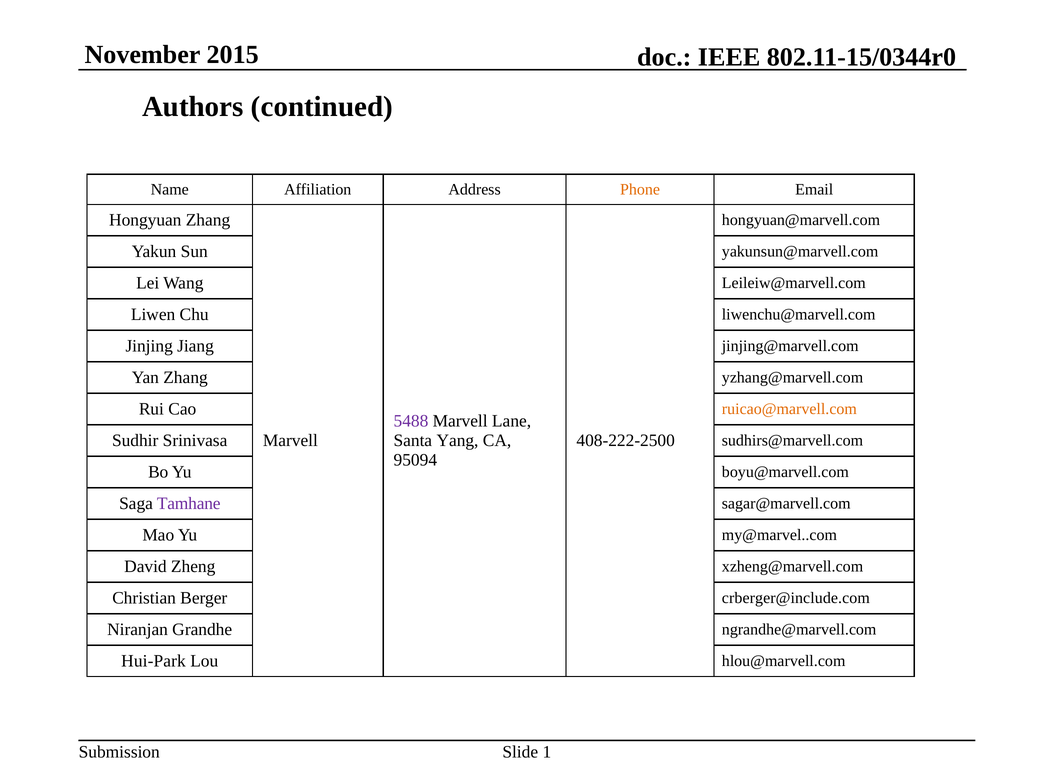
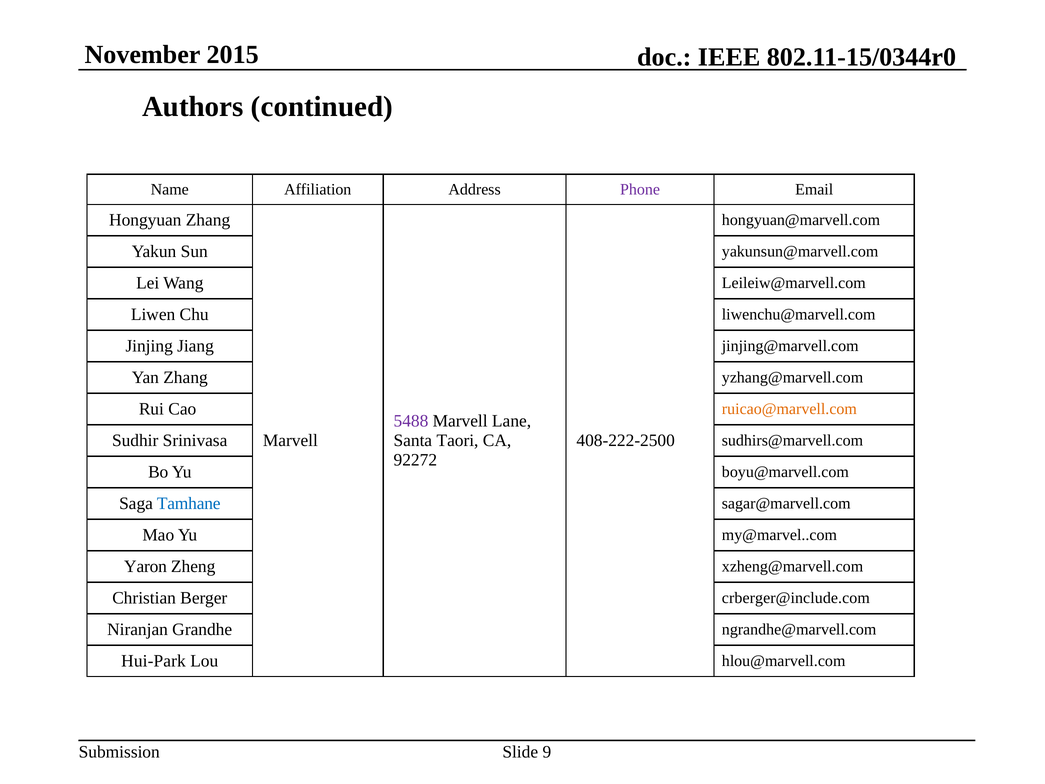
Phone colour: orange -> purple (640, 189)
Yang: Yang -> Taori (457, 440)
95094: 95094 -> 92272 (415, 460)
Tamhane colour: purple -> blue (189, 503)
David: David -> Yaron (146, 566)
1: 1 -> 9 (547, 752)
